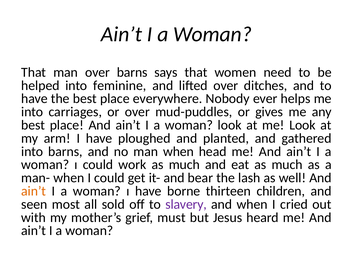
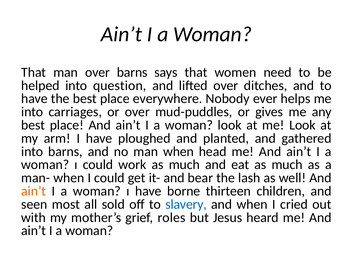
feminine: feminine -> question (120, 85)
slavery colour: purple -> blue (186, 204)
must: must -> roles (171, 217)
